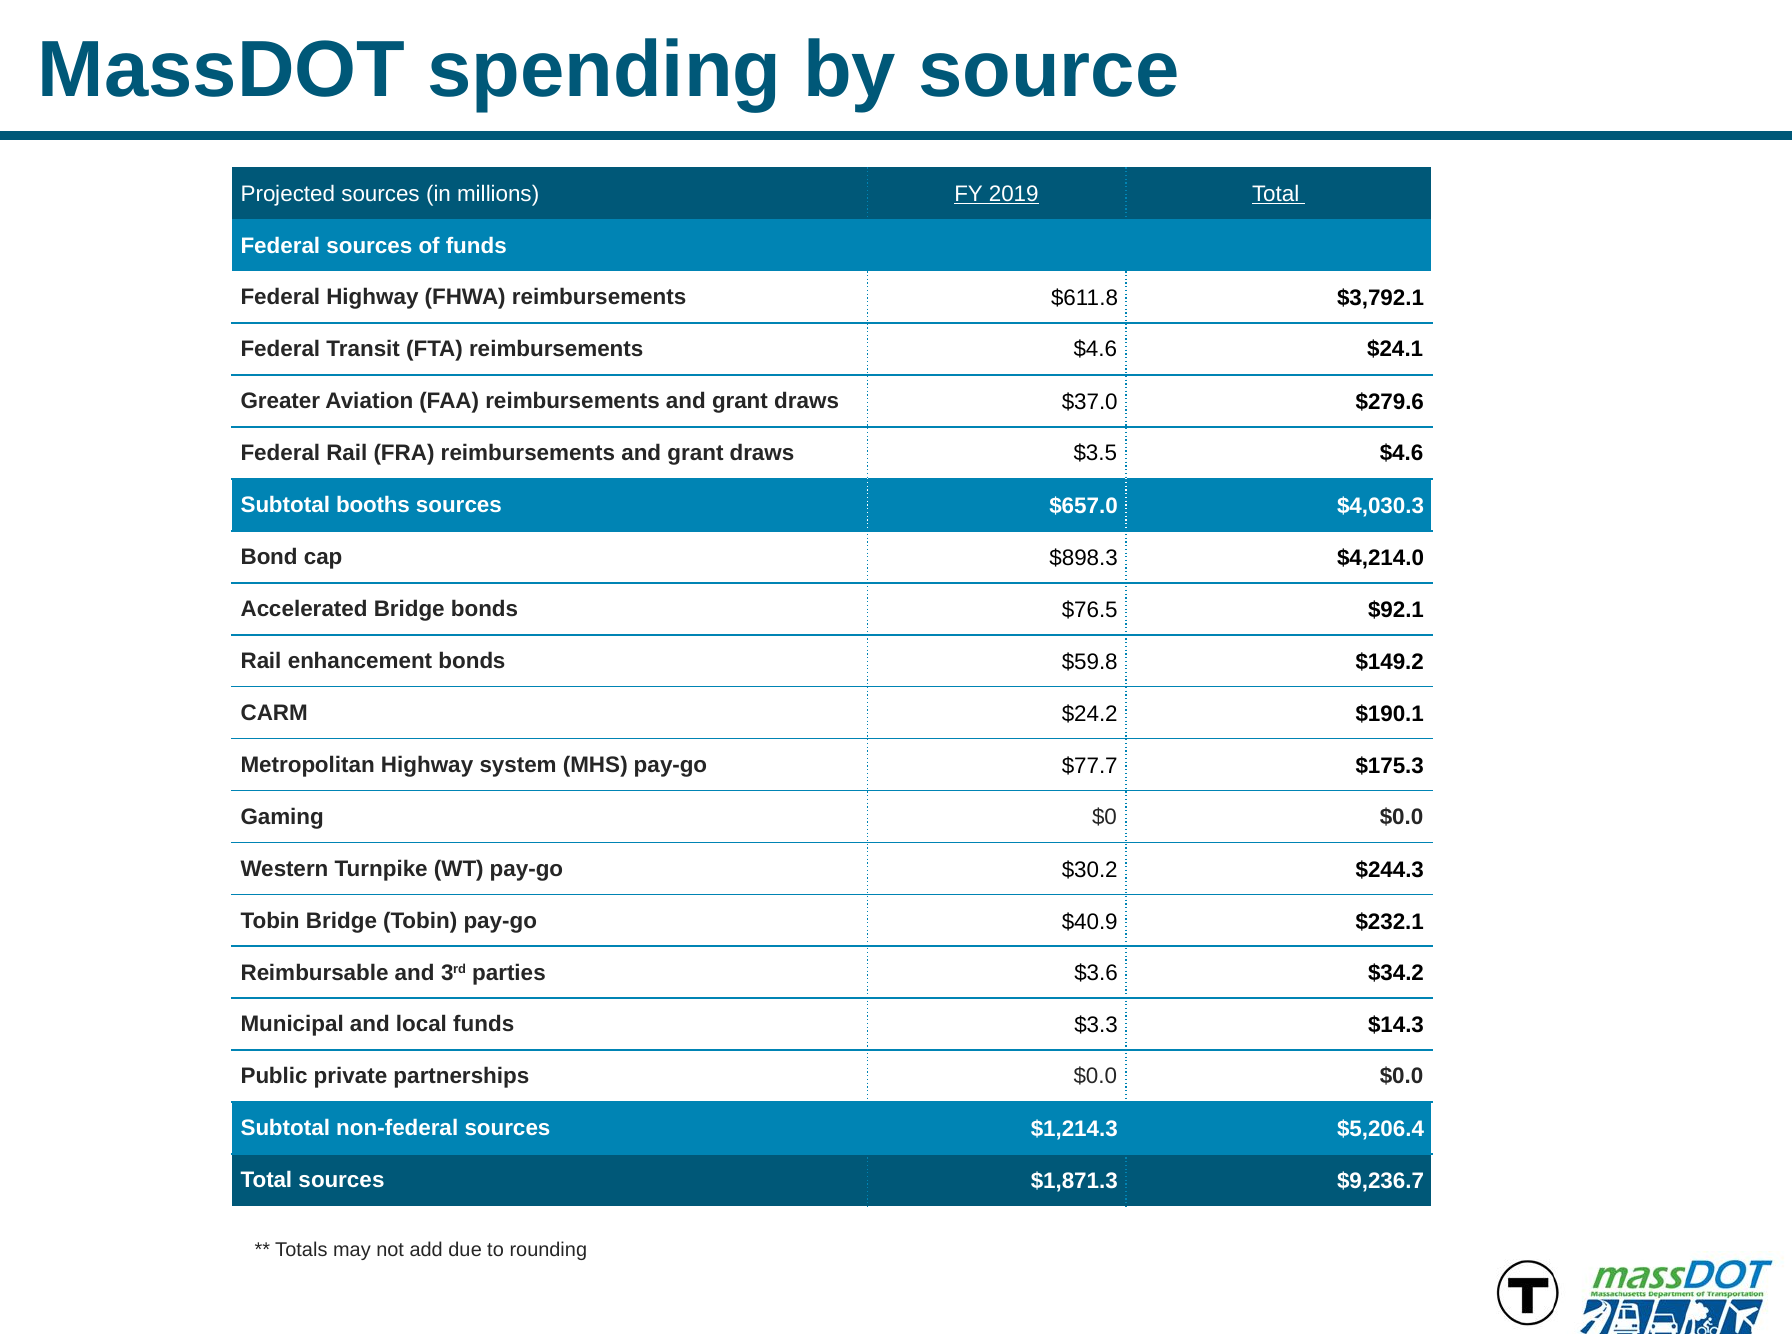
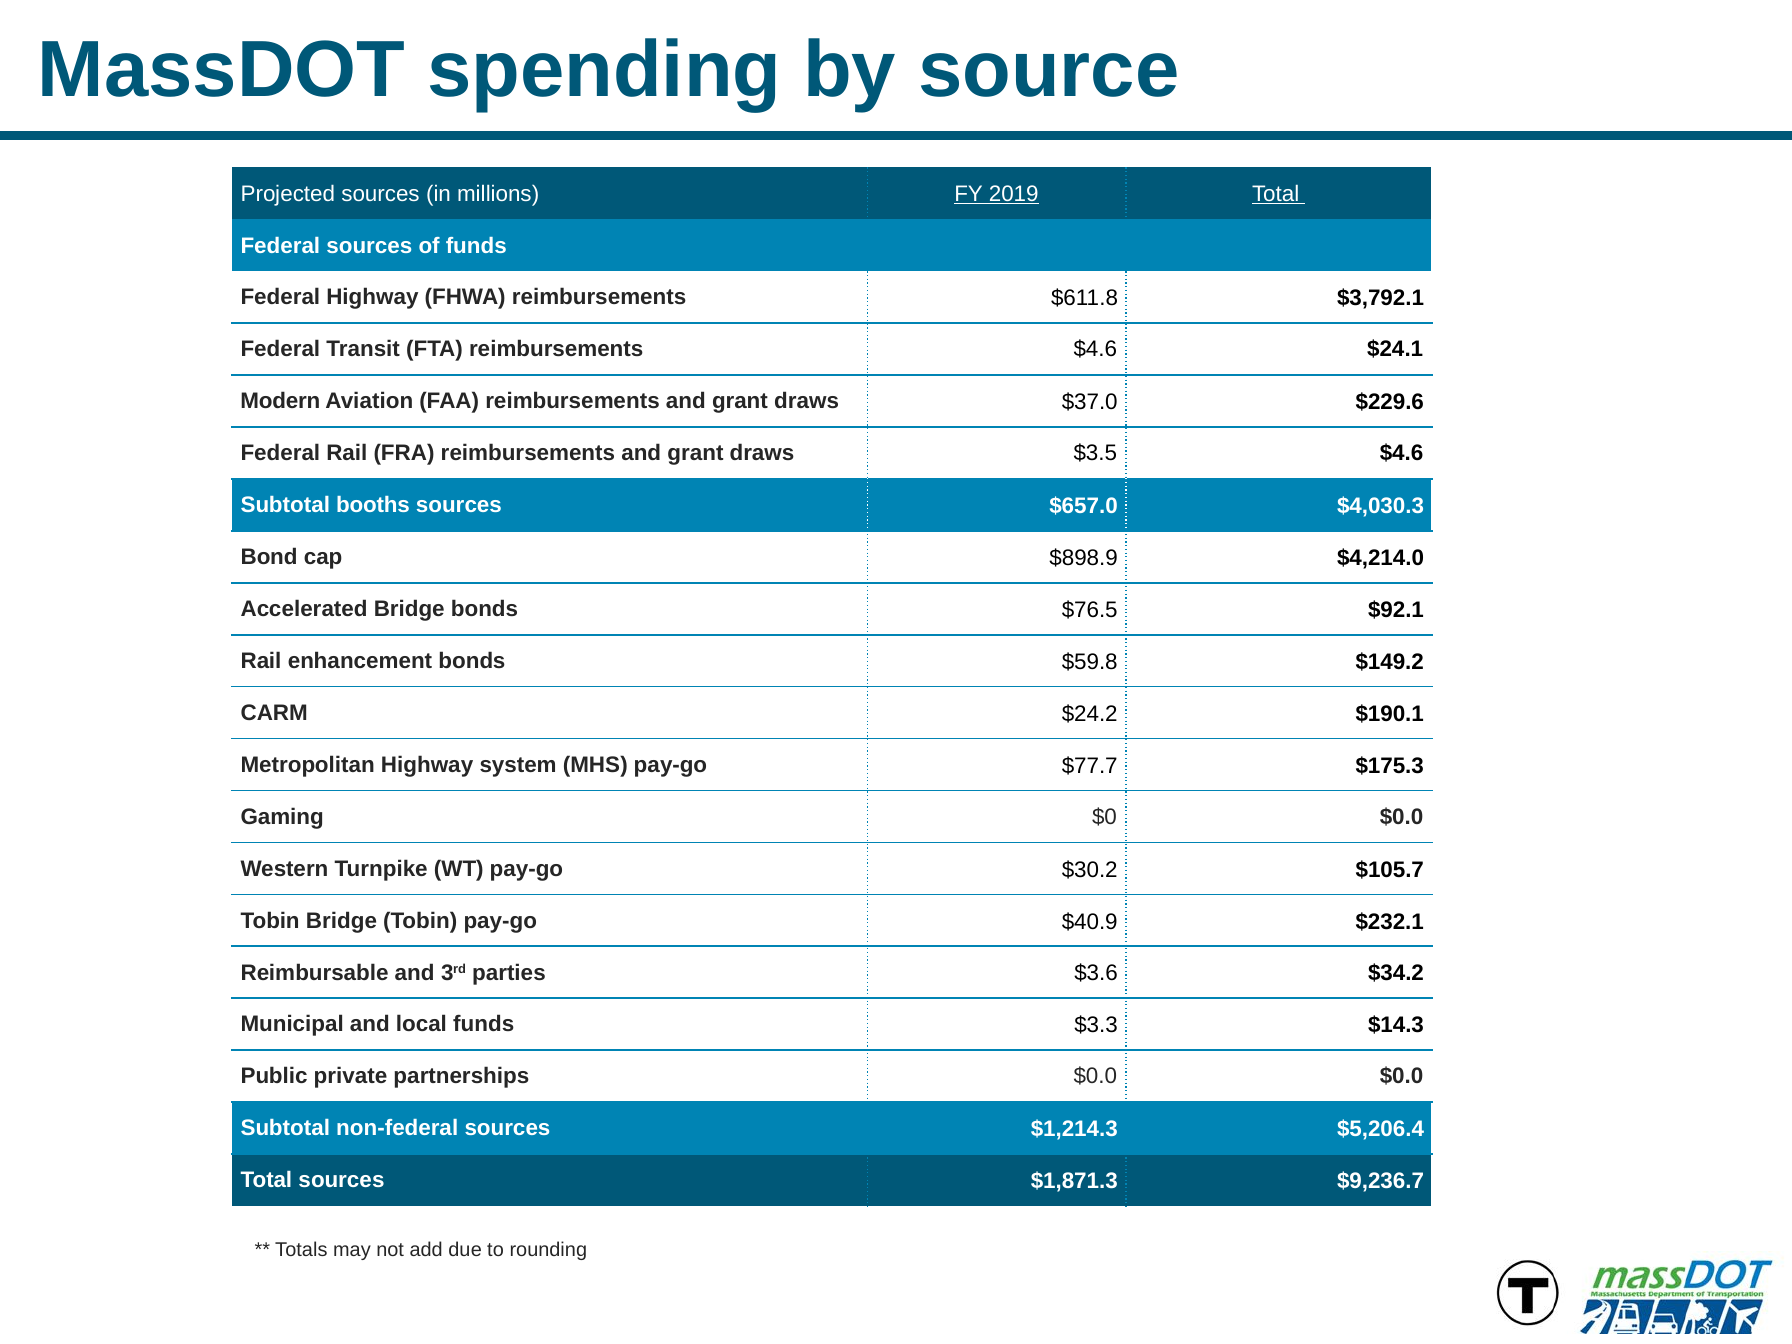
Greater: Greater -> Modern (280, 401)
$279.6: $279.6 -> $229.6 (1390, 402)
$898.3: $898.3 -> $898.9 (1084, 558)
$244.3: $244.3 -> $105.7 (1390, 870)
